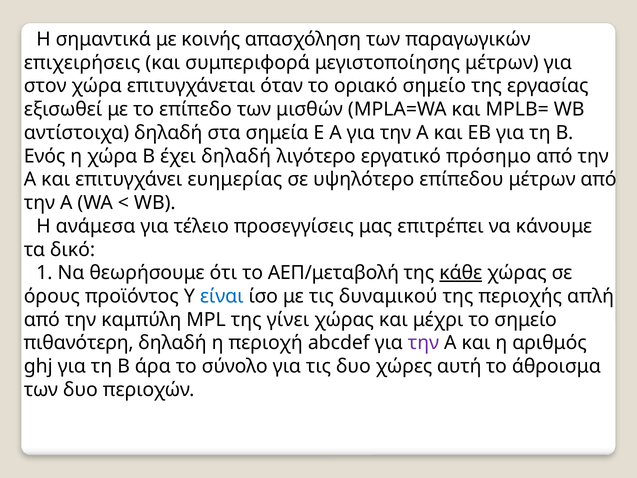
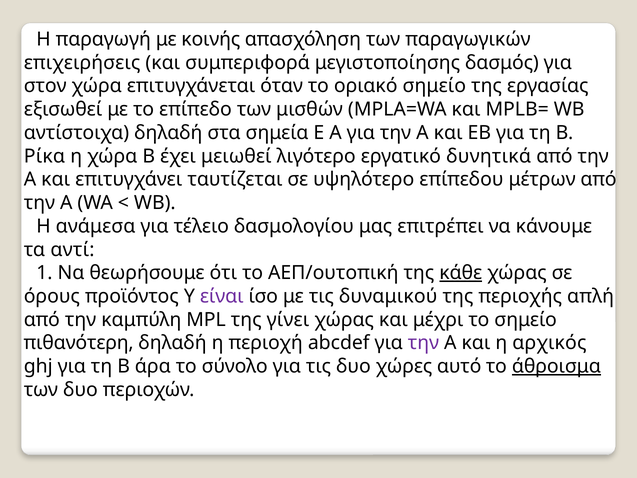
σημαντικά: σημαντικά -> παραγωγή (103, 39)
μεγιστοποίησης μέτρων: μέτρων -> δασμός (502, 63)
Ενός: Ενός -> Ρίκα (44, 156)
έχει δηλαδή: δηλαδή -> μειωθεί (236, 156)
πρόσημο: πρόσημο -> δυνητικά (489, 156)
ευημερίας: ευημερίας -> ταυτίζεται (235, 179)
προσεγγίσεις: προσεγγίσεις -> δασμολογίου (294, 226)
δικό: δικό -> αντί (72, 249)
ΑΕΠ/μεταβολή: ΑΕΠ/μεταβολή -> ΑΕΠ/ουτοπική (333, 273)
είναι colour: blue -> purple (222, 296)
αριθμός: αριθμός -> αρχικός (549, 343)
αυτή: αυτή -> αυτό (459, 366)
άθροισμα underline: none -> present (556, 366)
